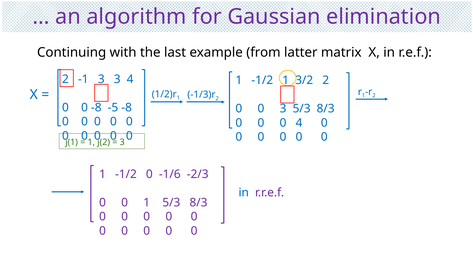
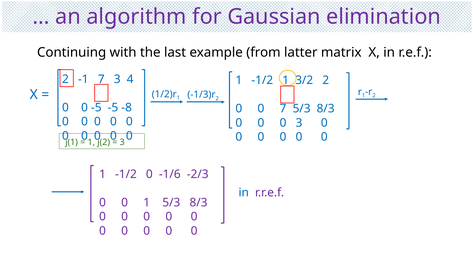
-1 3: 3 -> 7 (101, 79)
0 -8: -8 -> -5 (96, 108)
0 3: 3 -> 7 (283, 109)
0 4: 4 -> 3 (299, 123)
